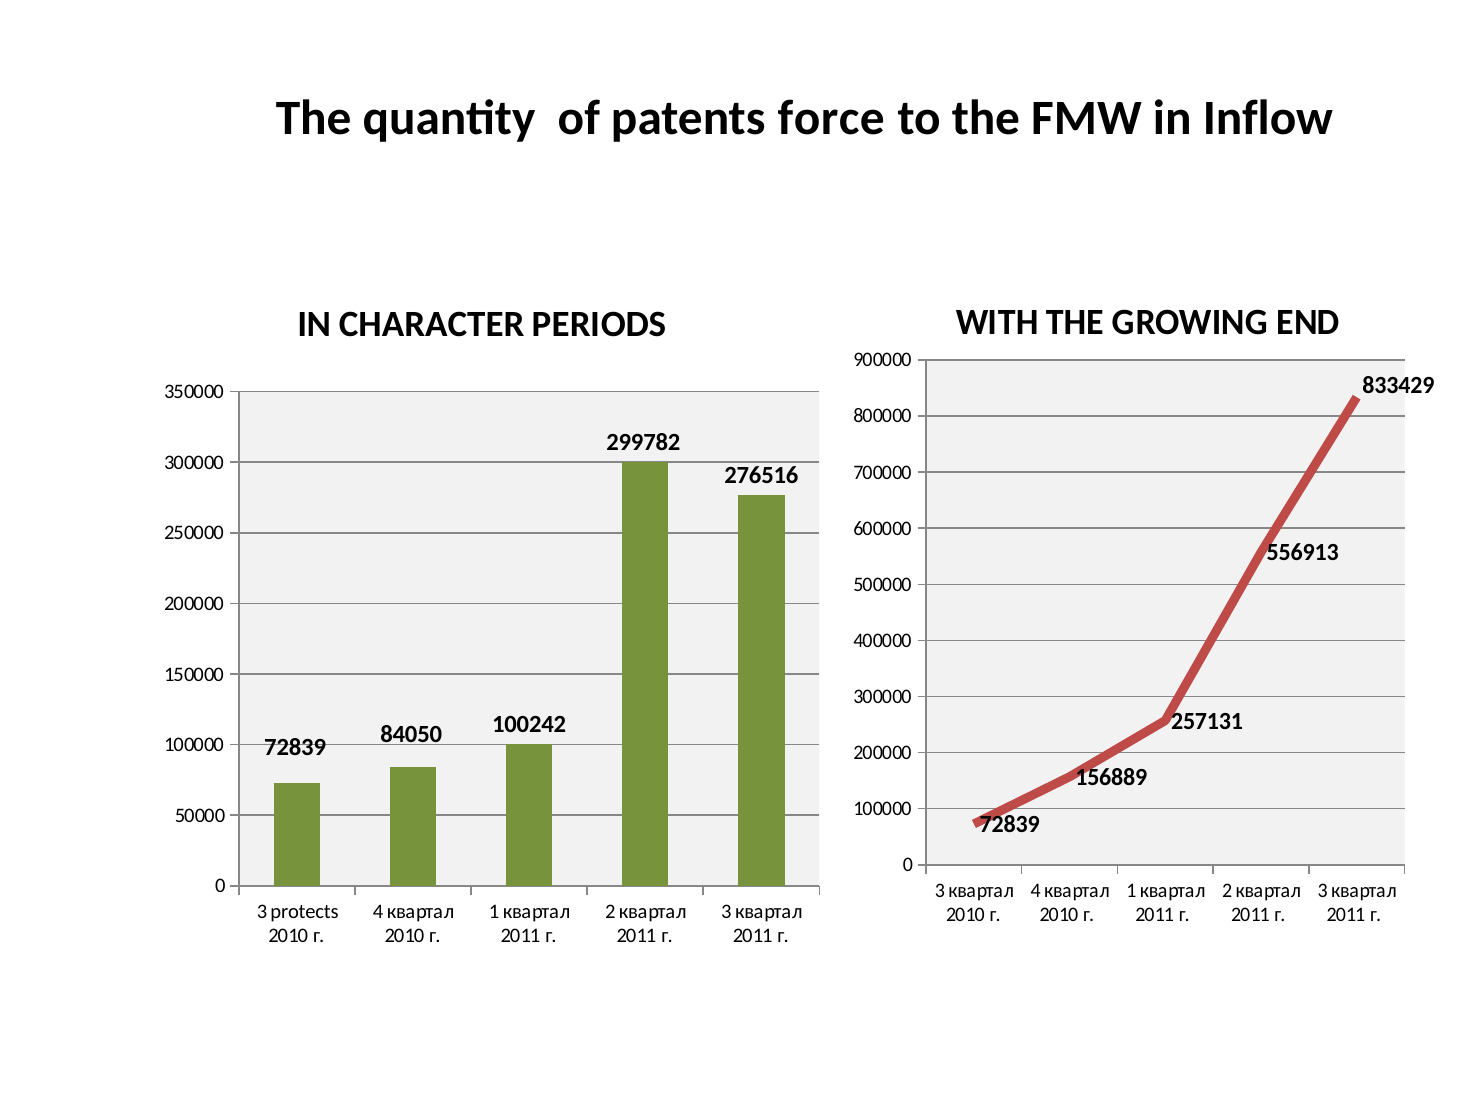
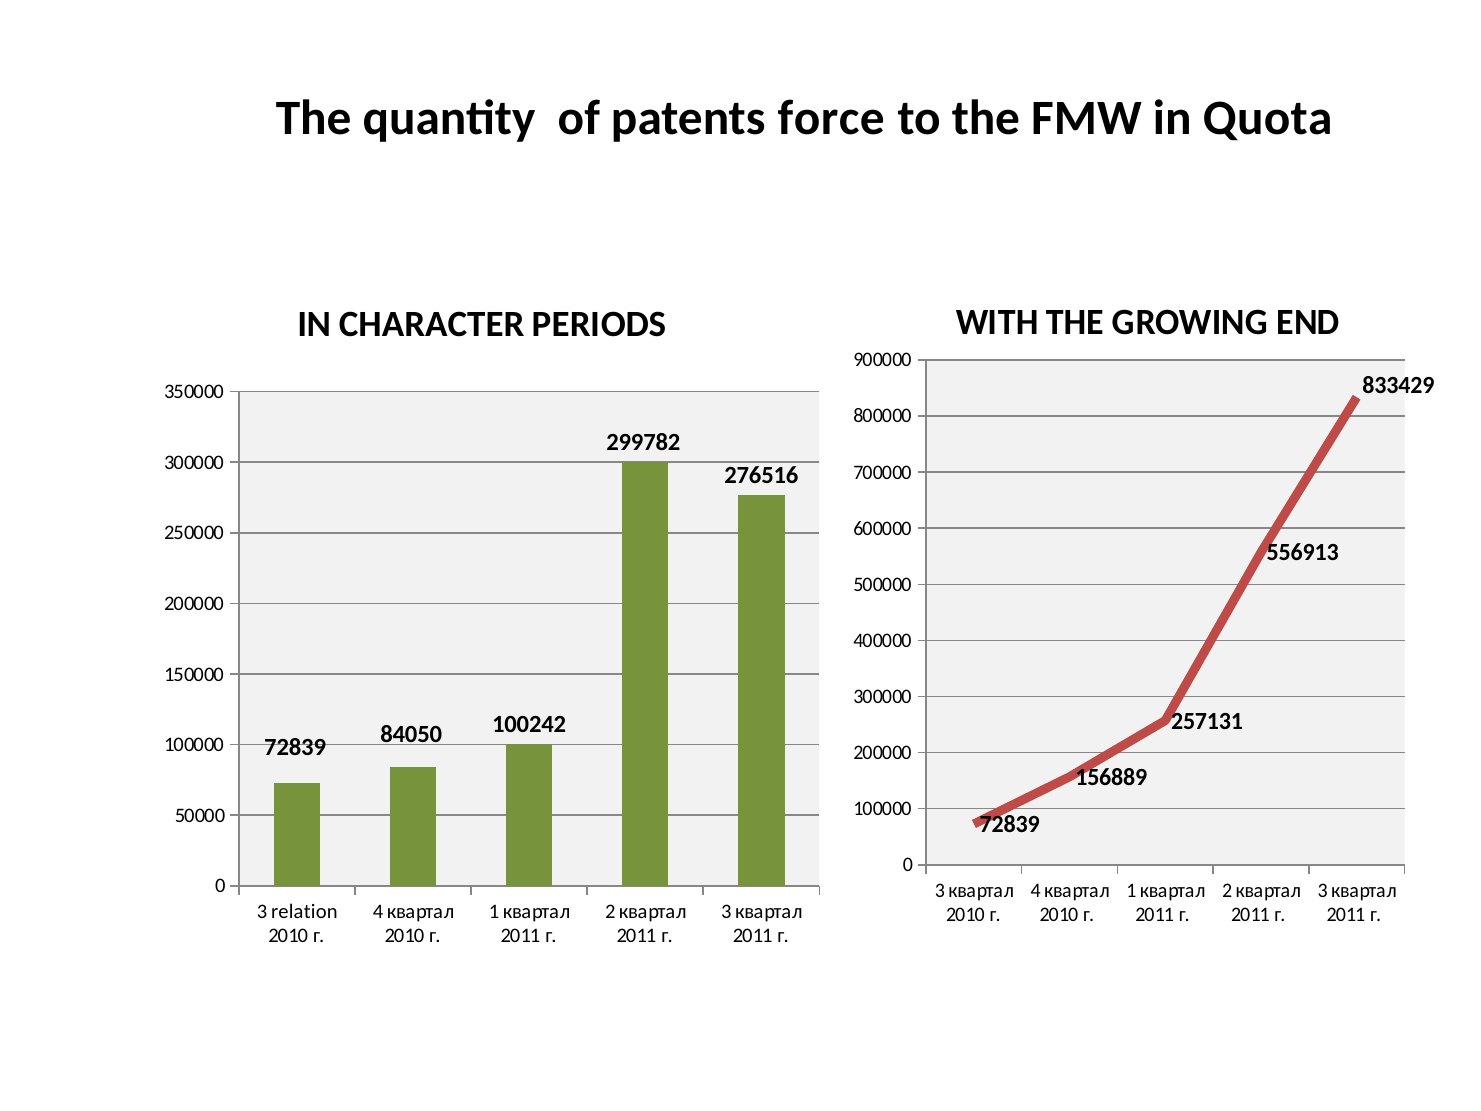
Inflow: Inflow -> Quota (1268, 118)
protects: protects -> relation (304, 912)
